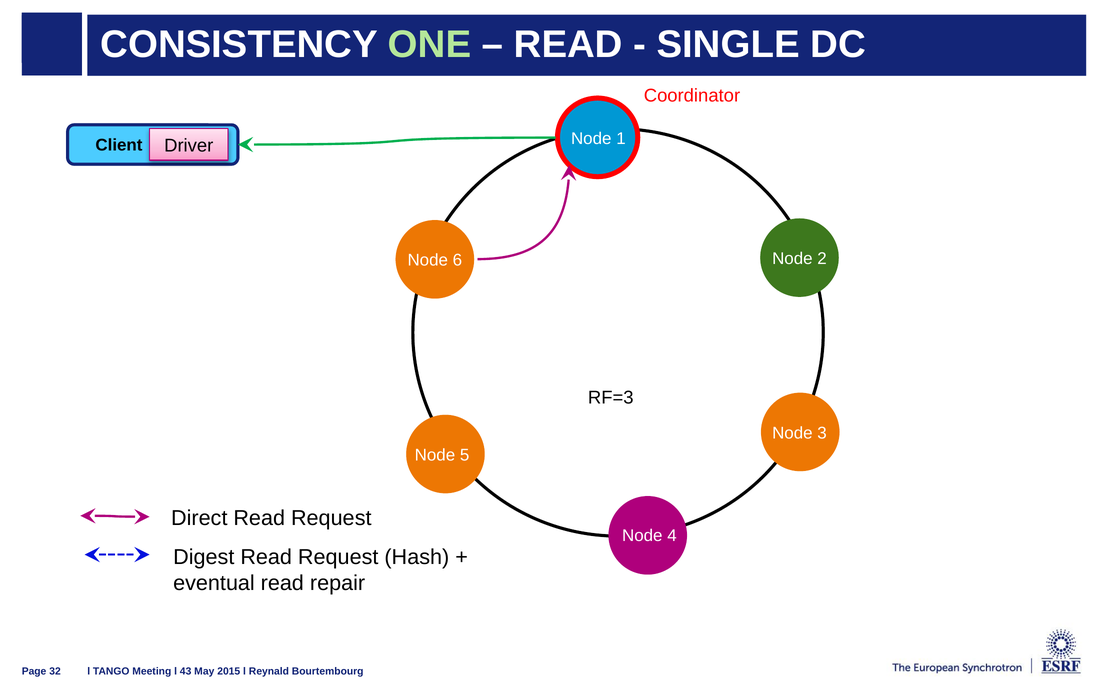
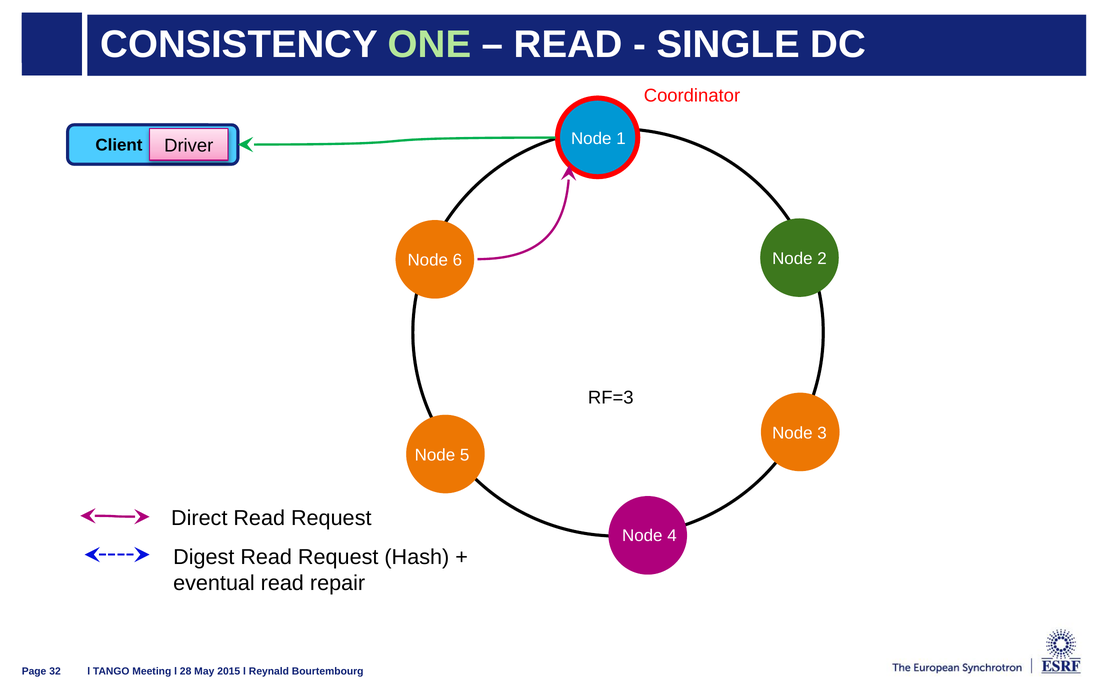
43: 43 -> 28 (186, 671)
